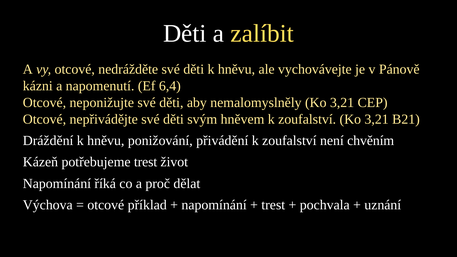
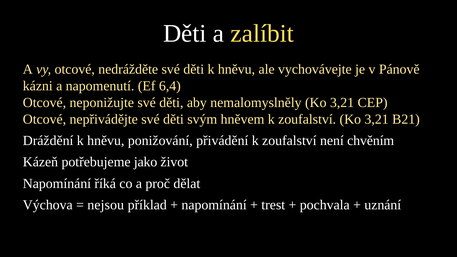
potřebujeme trest: trest -> jako (146, 162)
otcové: otcové -> nejsou (106, 205)
